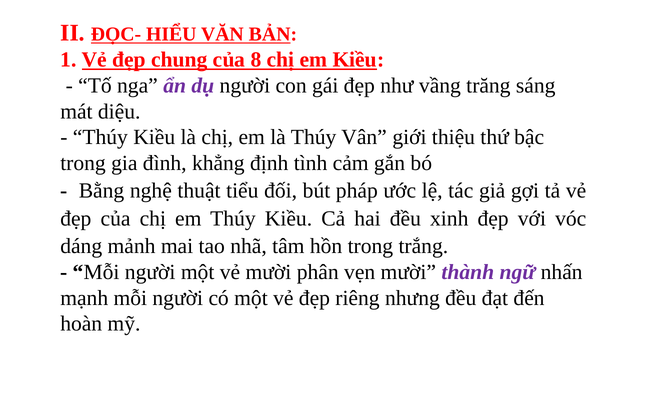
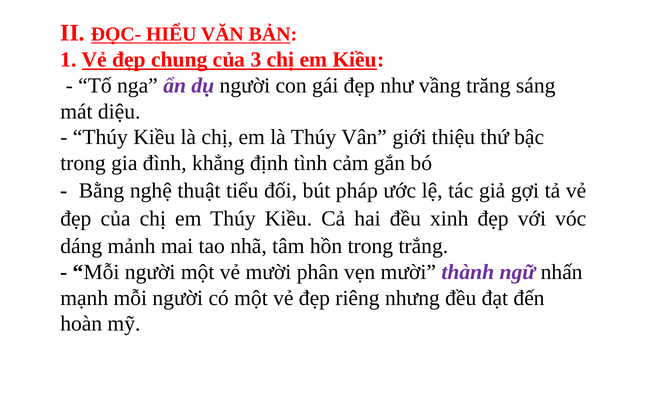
8: 8 -> 3 (256, 60)
